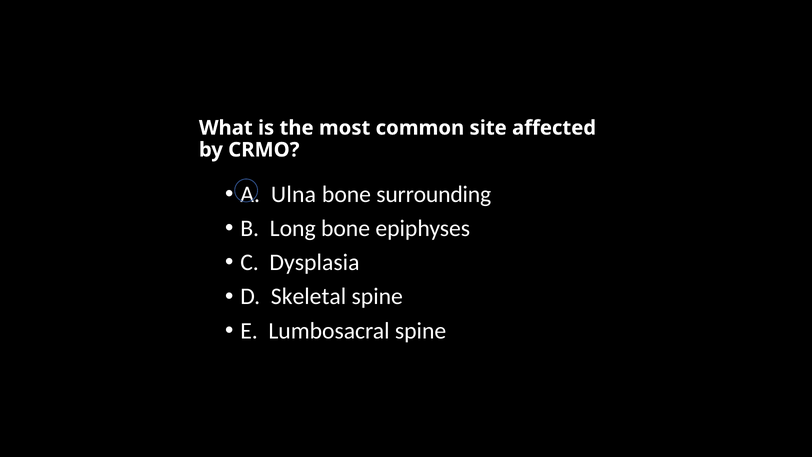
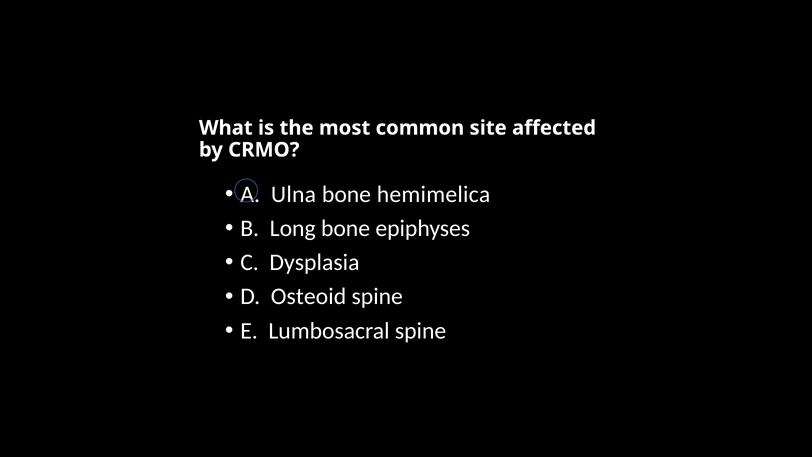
surrounding: surrounding -> hemimelica (434, 194)
Skeletal: Skeletal -> Osteoid (309, 297)
